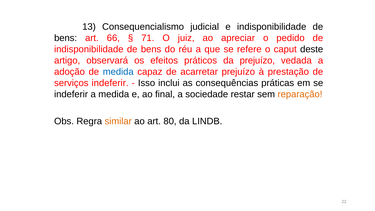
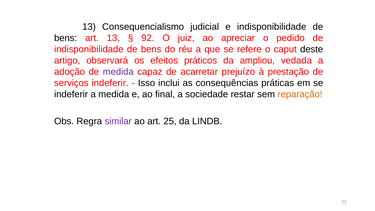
art 66: 66 -> 13 (113, 38)
71: 71 -> 92 (148, 38)
da prejuízo: prejuízo -> ampliou (257, 60)
medida colour: blue -> purple (118, 72)
similar colour: orange -> purple (118, 121)
80: 80 -> 25 (170, 121)
